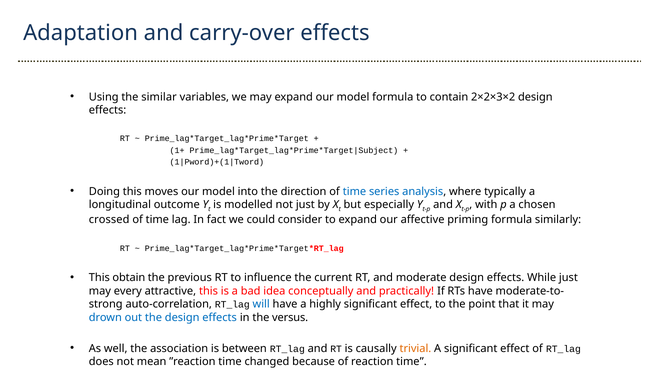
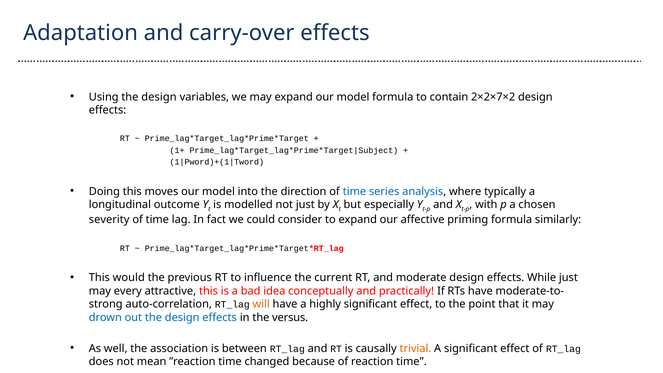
Using the similar: similar -> design (159, 97)
2×2×3×2: 2×2×3×2 -> 2×2×7×2 (493, 97)
crossed: crossed -> severity (109, 220)
obtain: obtain -> would (129, 278)
will colour: blue -> orange (261, 304)
